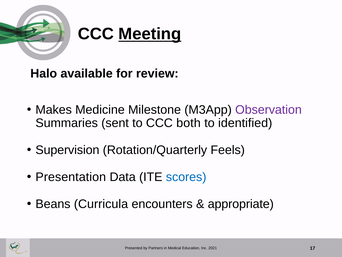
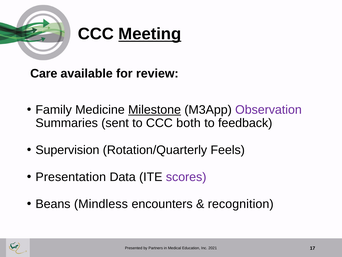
Halo: Halo -> Care (44, 73)
Makes: Makes -> Family (54, 109)
Milestone underline: none -> present (155, 109)
identified: identified -> feedback (245, 123)
scores colour: blue -> purple (186, 177)
Curricula: Curricula -> Mindless (101, 204)
appropriate: appropriate -> recognition (241, 204)
